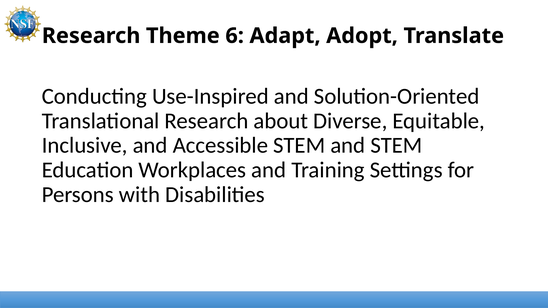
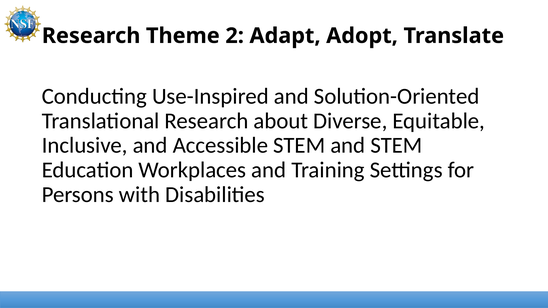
6: 6 -> 2 (235, 36)
